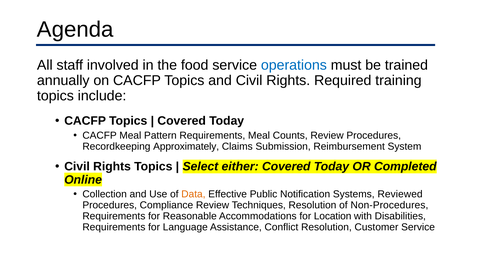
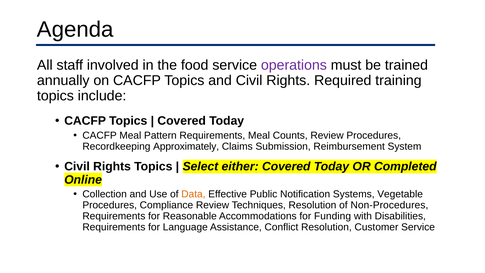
operations colour: blue -> purple (294, 65)
Reviewed: Reviewed -> Vegetable (400, 194)
Location: Location -> Funding (333, 216)
